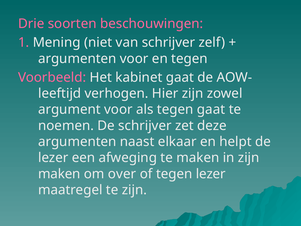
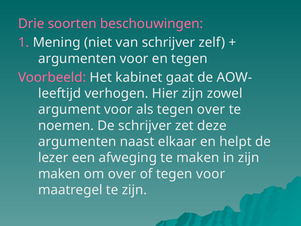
tegen gaat: gaat -> over (211, 109)
tegen lezer: lezer -> voor (211, 174)
